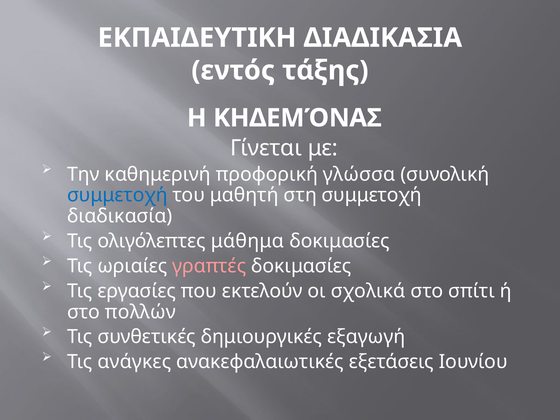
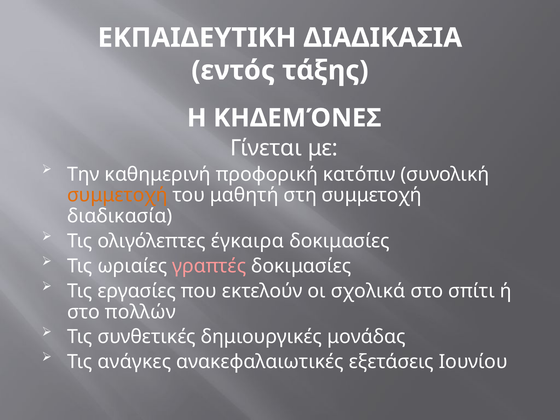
ΚΗΔΕΜΌΝΑΣ: ΚΗΔΕΜΌΝΑΣ -> ΚΗΔΕΜΌΝΕΣ (297, 118)
γλώσσα: γλώσσα -> κατόπιν (359, 174)
συμμετοχή colour: blue -> orange (117, 195)
μάθημα: μάθημα -> έγκαιρα (247, 241)
εξαγωγή: εξαγωγή -> μονάδας (366, 337)
